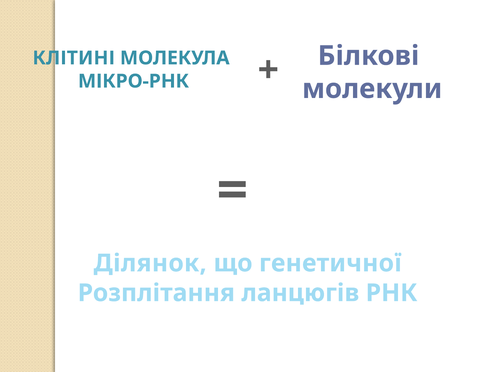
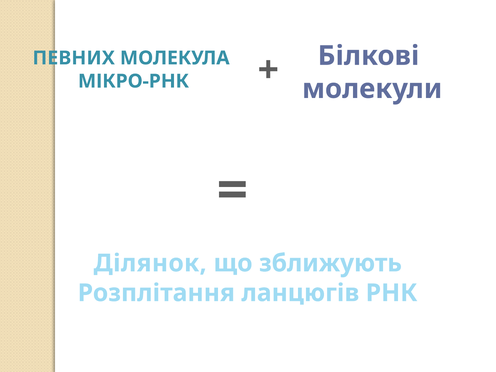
КЛІТИНІ: КЛІТИНІ -> ПЕВНИХ (74, 58)
генетичної: генетичної -> зближують (330, 263)
